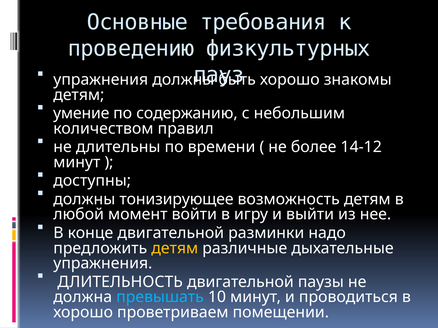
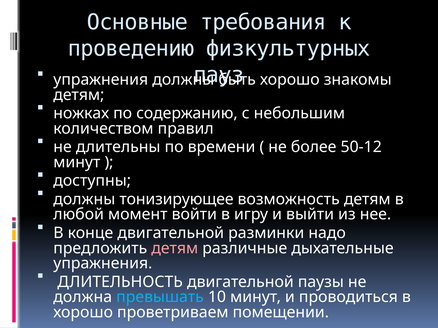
умение: умение -> ножках (81, 114)
14-12: 14-12 -> 50-12 (361, 147)
детям colour: yellow -> pink (175, 249)
